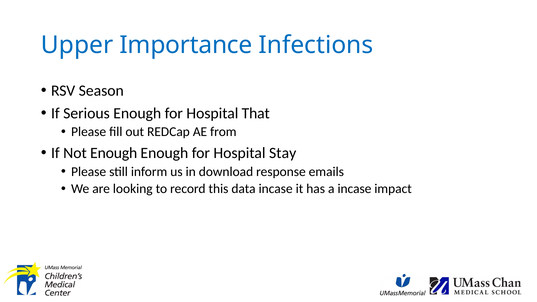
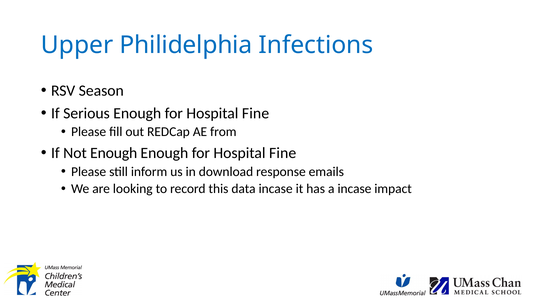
Importance: Importance -> Philidelphia (186, 45)
That: That -> Fine (256, 113)
Stay: Stay -> Fine (283, 153)
